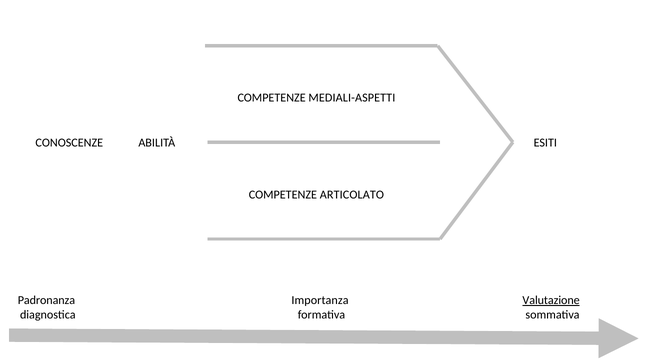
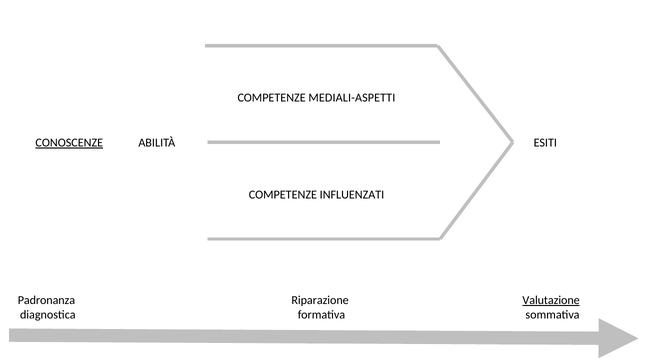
CONOSCENZE underline: none -> present (69, 143)
ARTICOLATO: ARTICOLATO -> INFLUENZATI (352, 195)
Importanza: Importanza -> Riparazione (320, 300)
